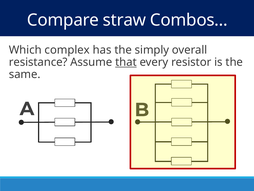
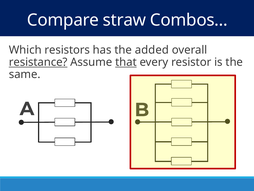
complex: complex -> resistors (67, 50)
simply: simply -> added (152, 50)
resistance underline: none -> present (38, 62)
